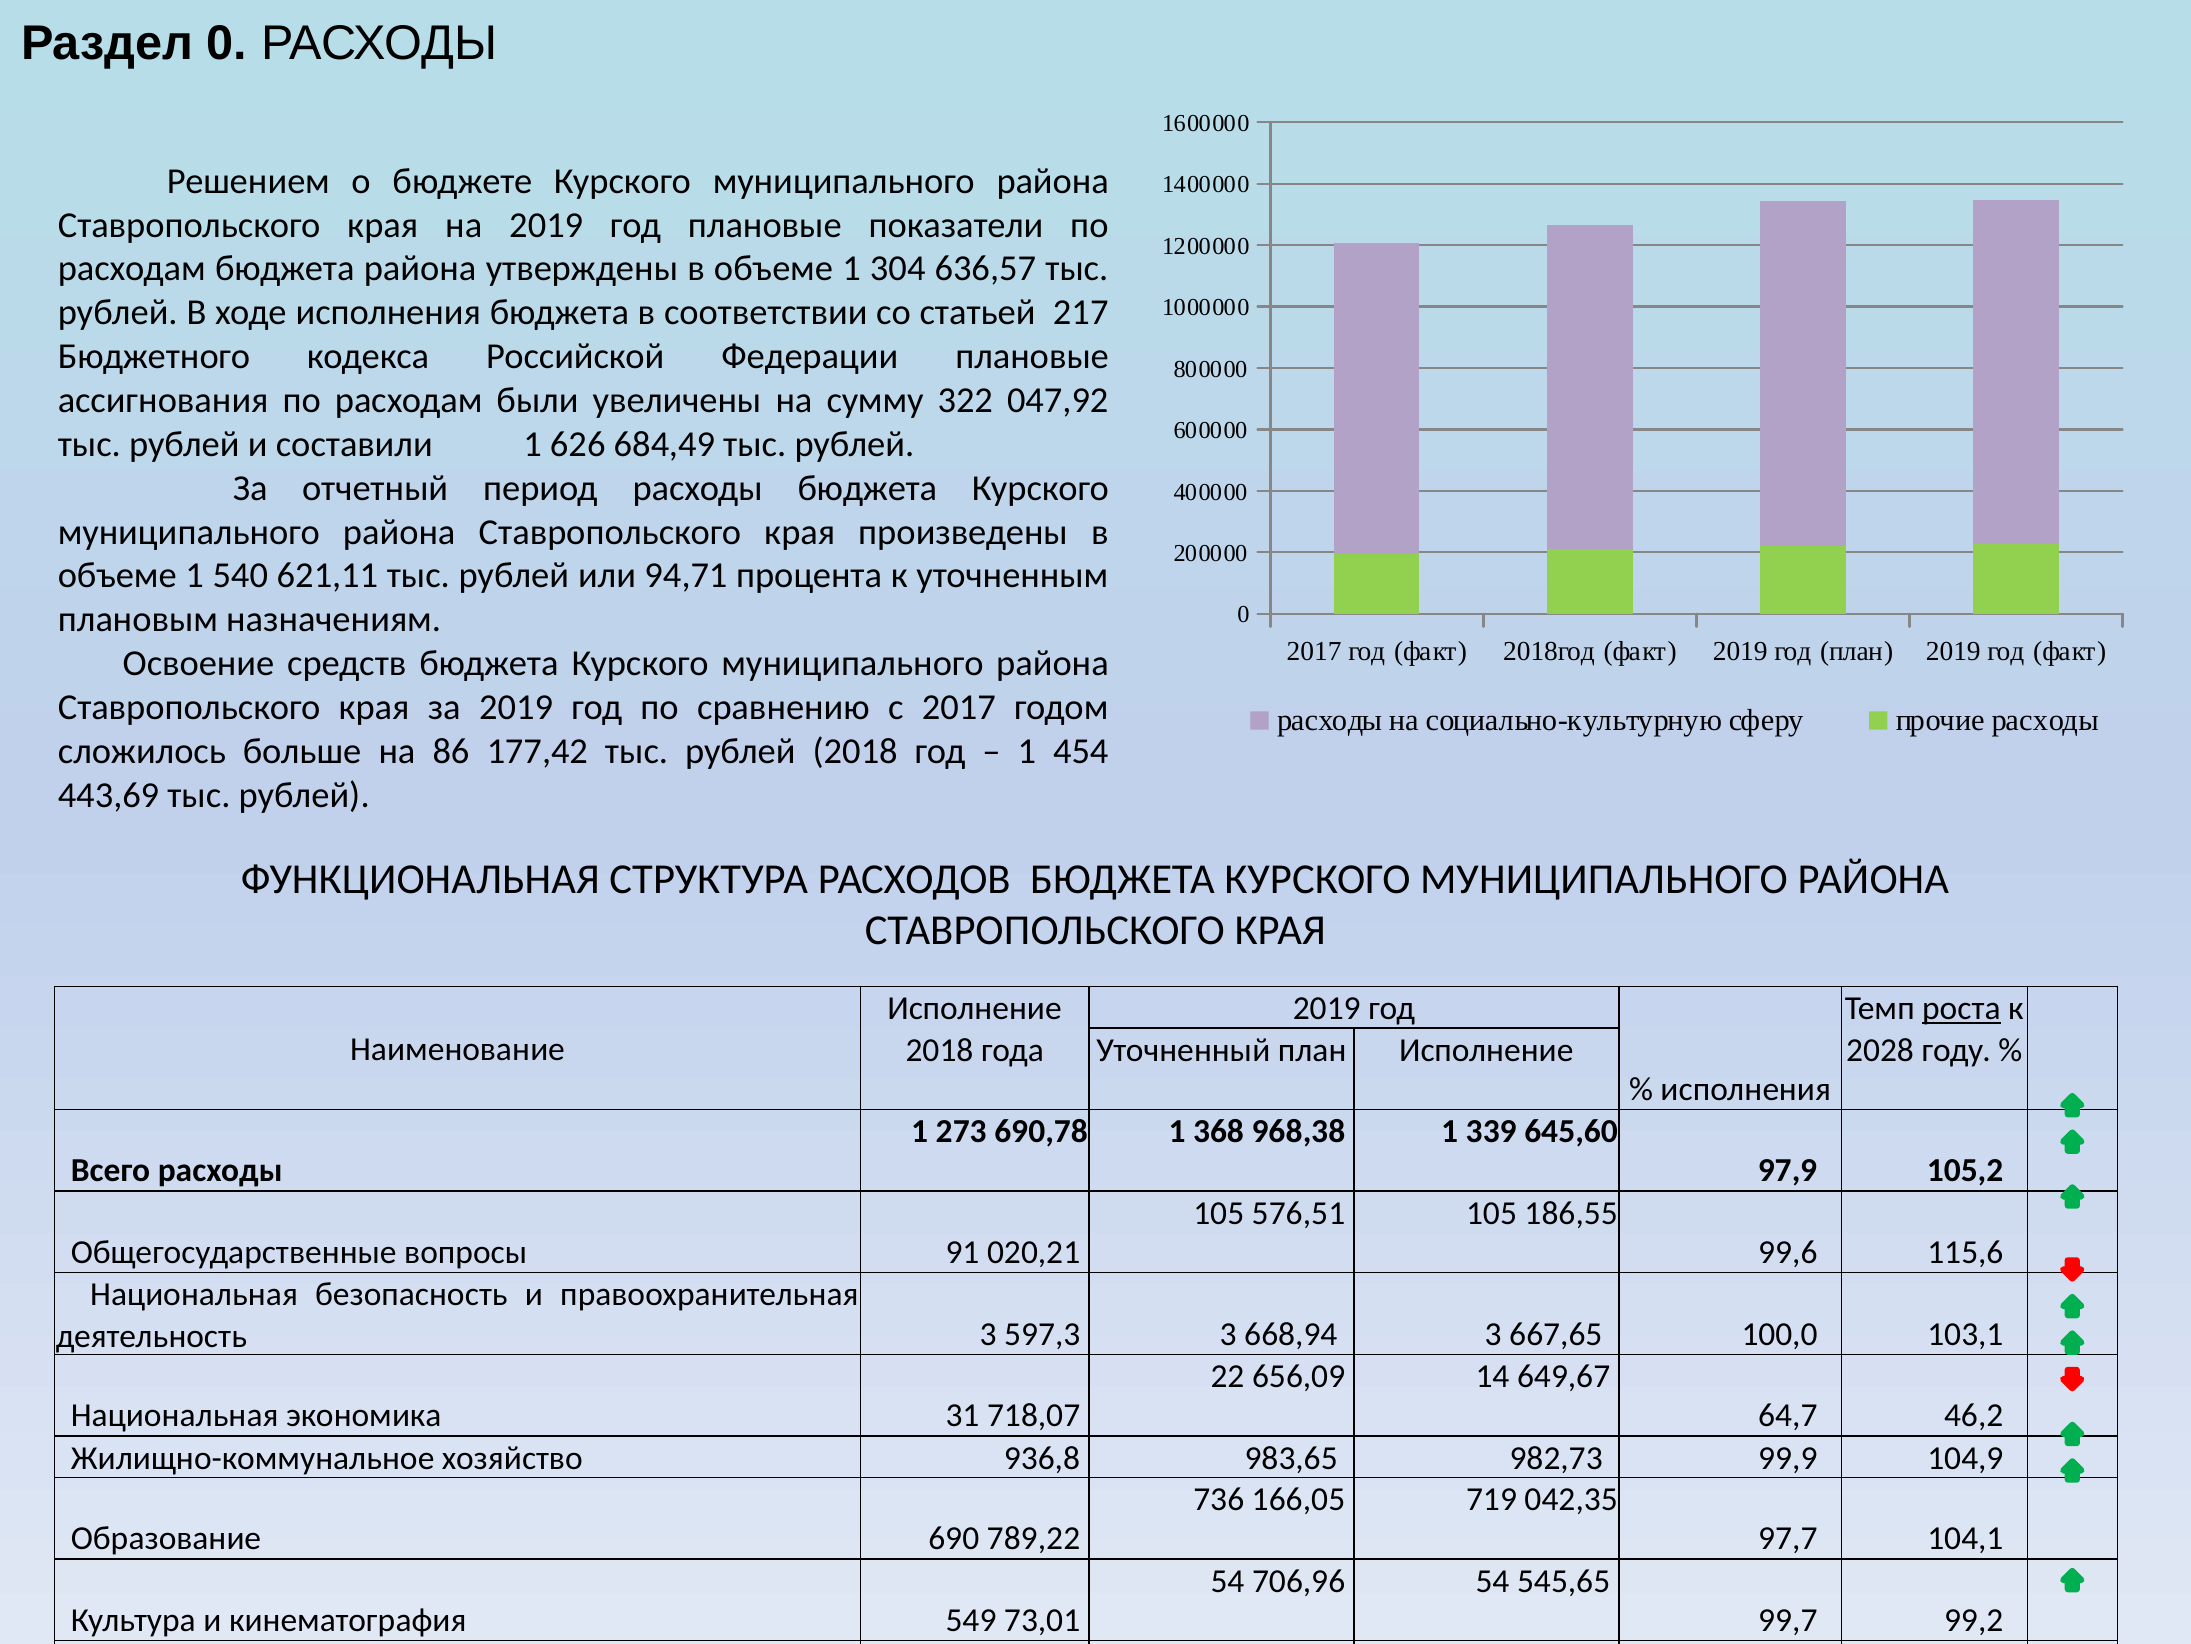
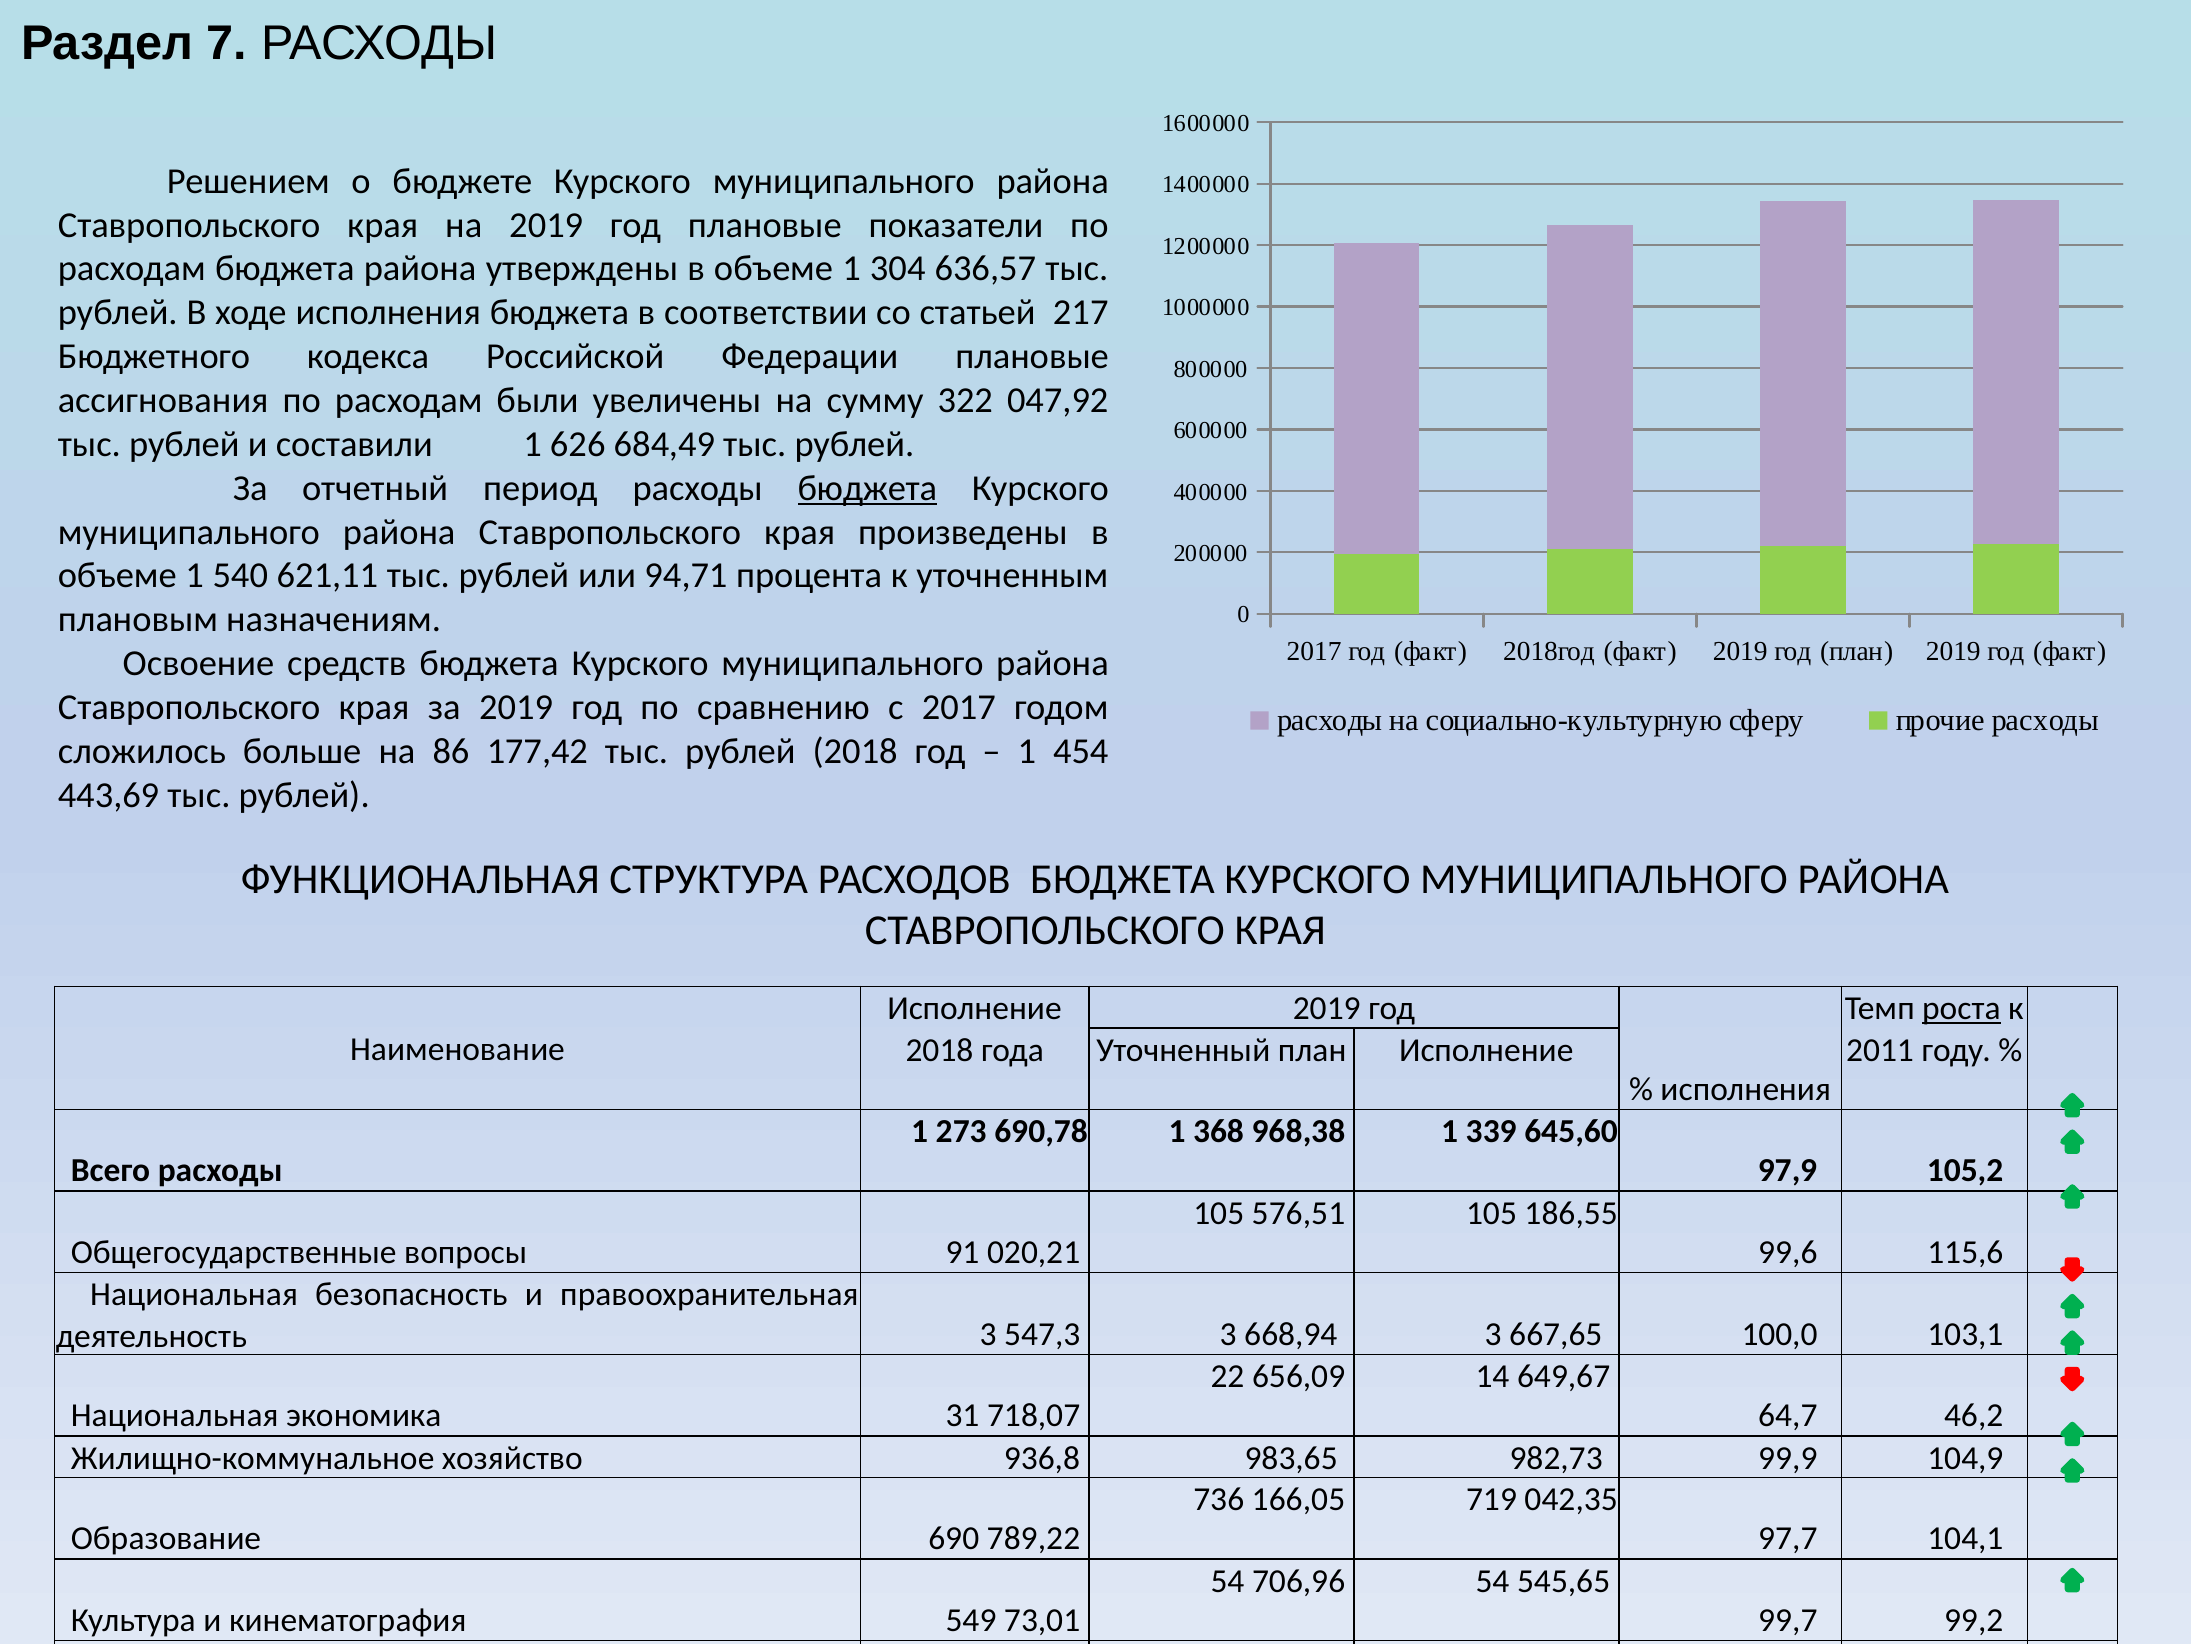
Раздел 0: 0 -> 7 (227, 43)
бюджета underline: none -> present (867, 488)
2028: 2028 -> 2011 (1880, 1050)
597,3: 597,3 -> 547,3 (1042, 1334)
